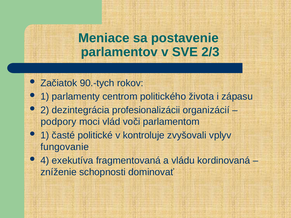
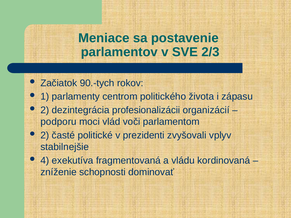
podpory: podpory -> podporu (59, 122)
1: 1 -> 2 (45, 136)
kontroluje: kontroluje -> prezidenti (144, 136)
fungovanie: fungovanie -> stabilnejšie (65, 147)
